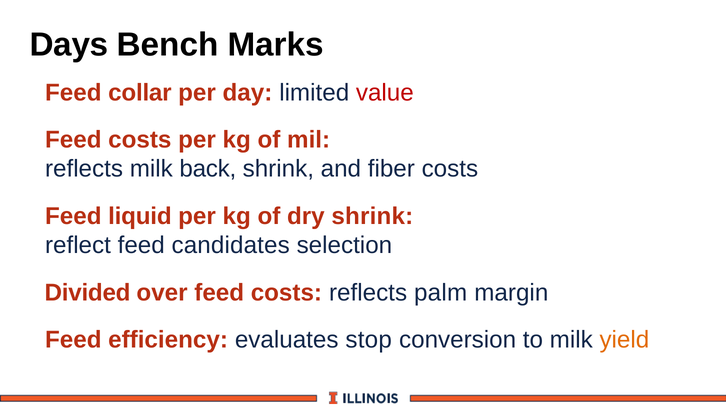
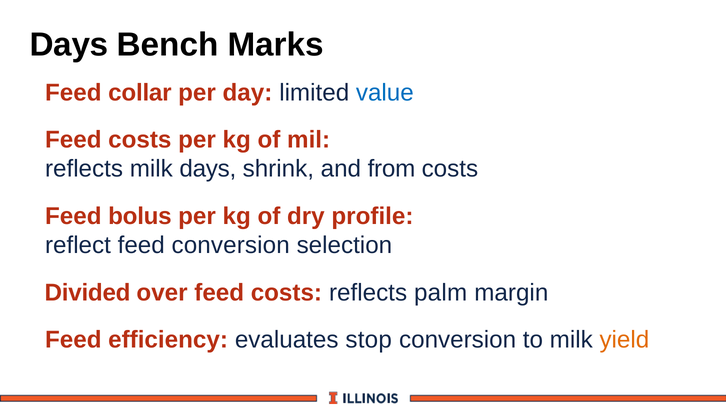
value colour: red -> blue (385, 92)
milk back: back -> days (208, 169)
fiber: fiber -> from (391, 169)
liquid: liquid -> bolus (140, 216)
dry shrink: shrink -> profile (372, 216)
feed candidates: candidates -> conversion (231, 245)
